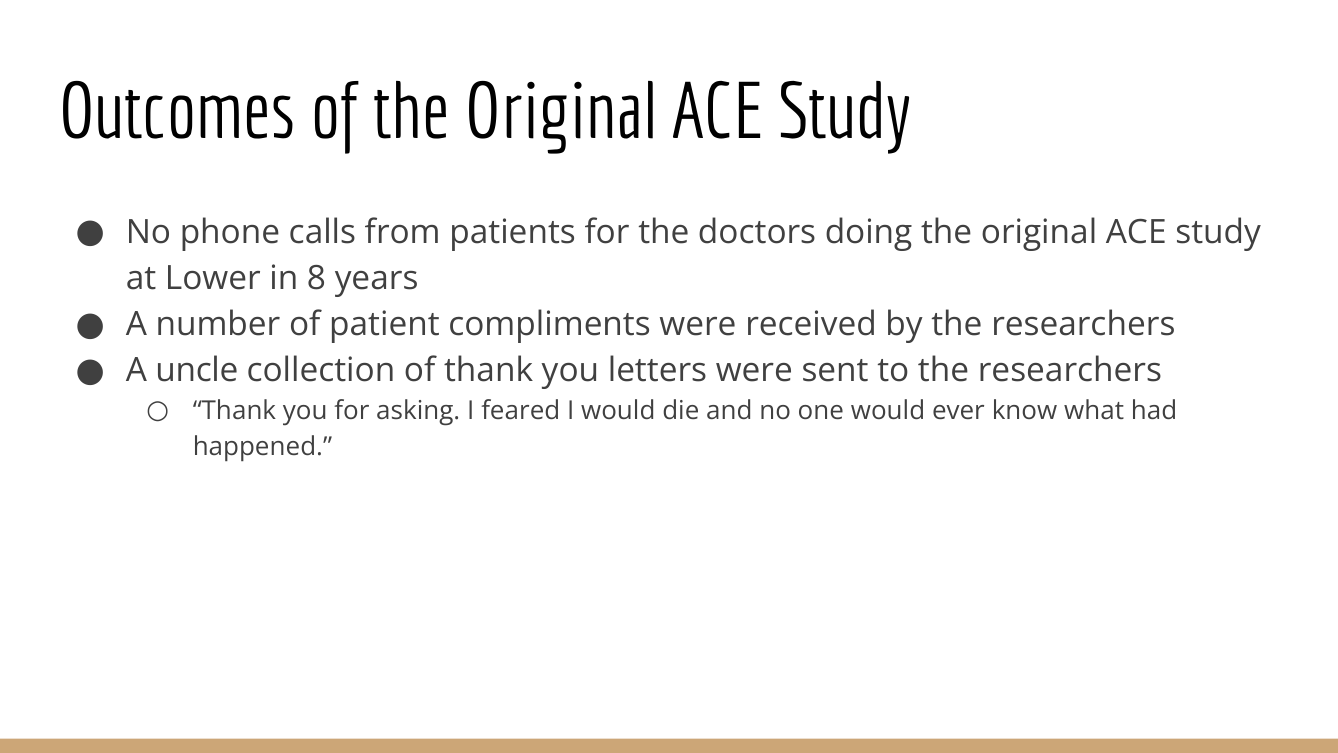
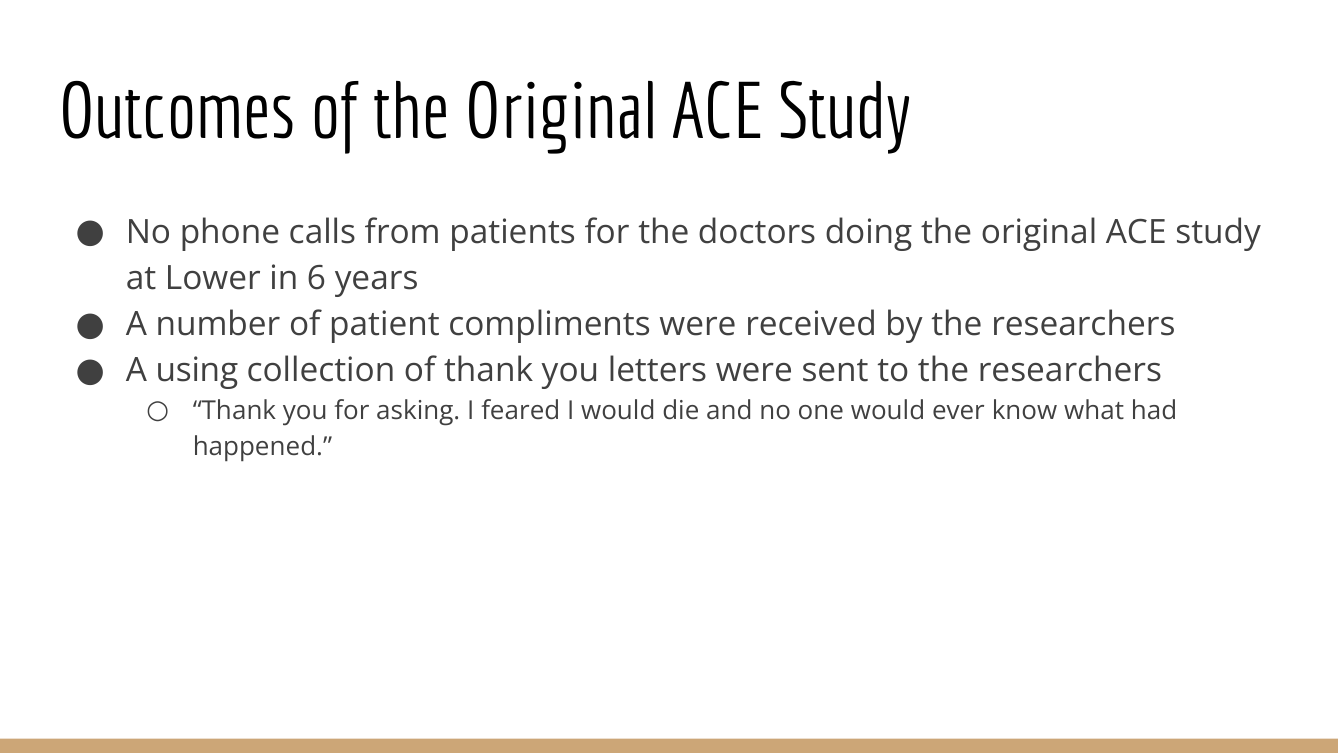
8: 8 -> 6 (317, 278)
uncle: uncle -> using (197, 371)
